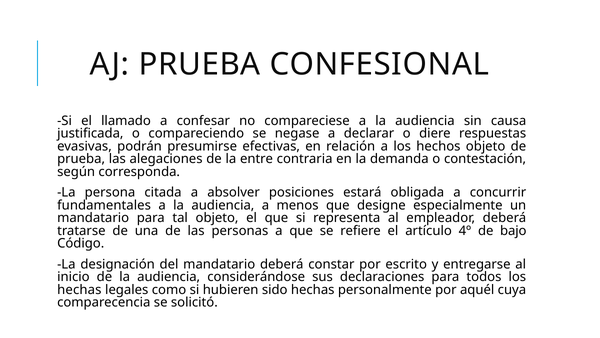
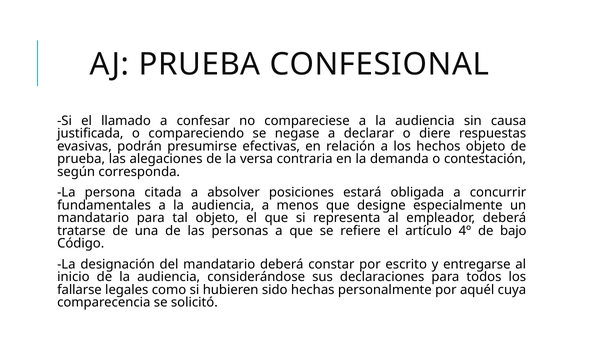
entre: entre -> versa (257, 159)
hechas: hechas -> fallarse (79, 289)
